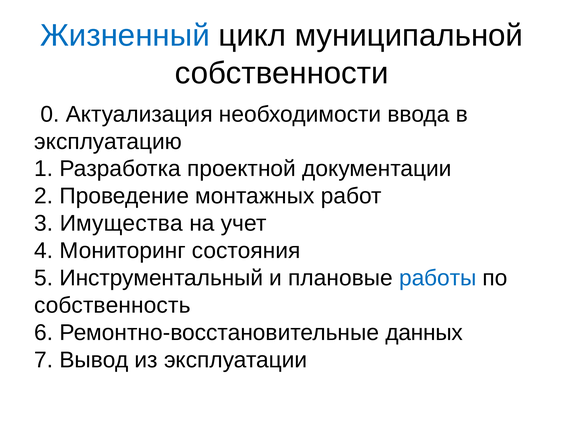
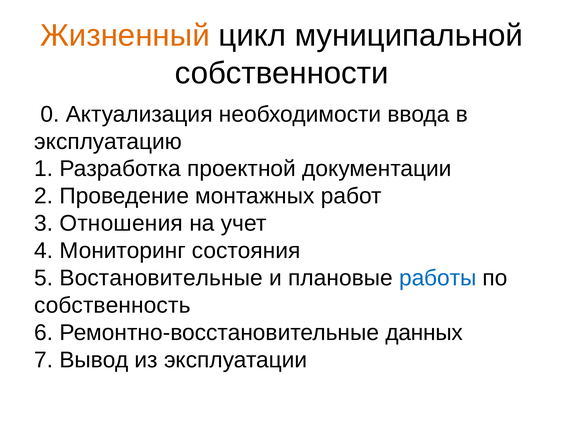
Жизненный colour: blue -> orange (125, 36)
Имущества: Имущества -> Отношения (121, 223)
Инструментальный: Инструментальный -> Востановительные (161, 278)
